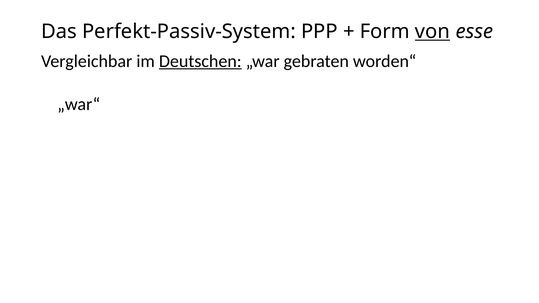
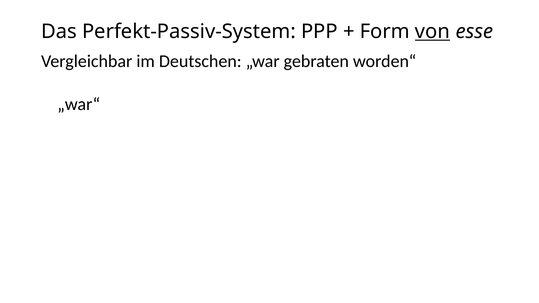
Deutschen underline: present -> none (200, 61)
